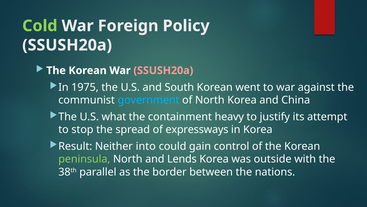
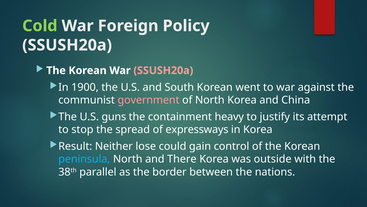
1975: 1975 -> 1900 (85, 87)
government colour: light blue -> pink (149, 100)
what: what -> guns (114, 116)
into: into -> lose (146, 146)
peninsula colour: light green -> light blue (84, 159)
Lends: Lends -> There (182, 159)
